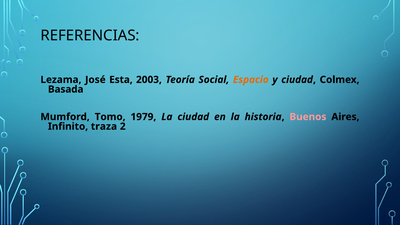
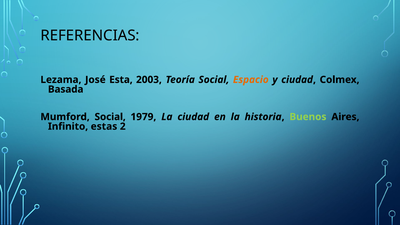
Mumford Tomo: Tomo -> Social (110, 117)
Buenos colour: pink -> light green (308, 117)
traza: traza -> estas (104, 126)
